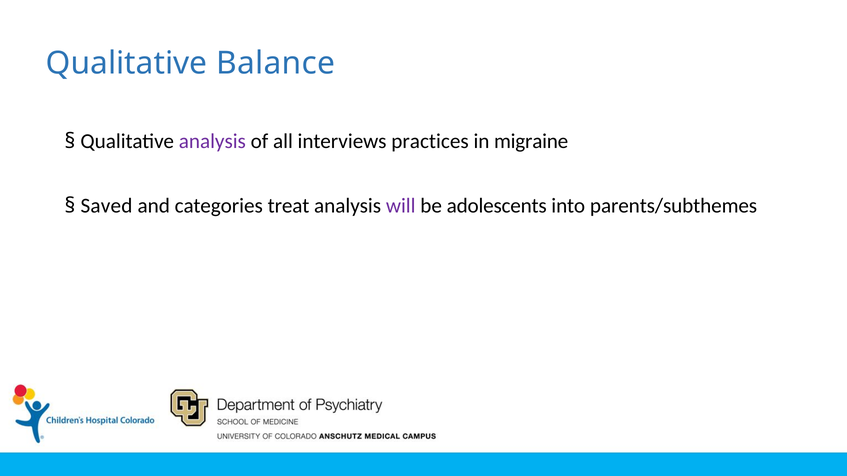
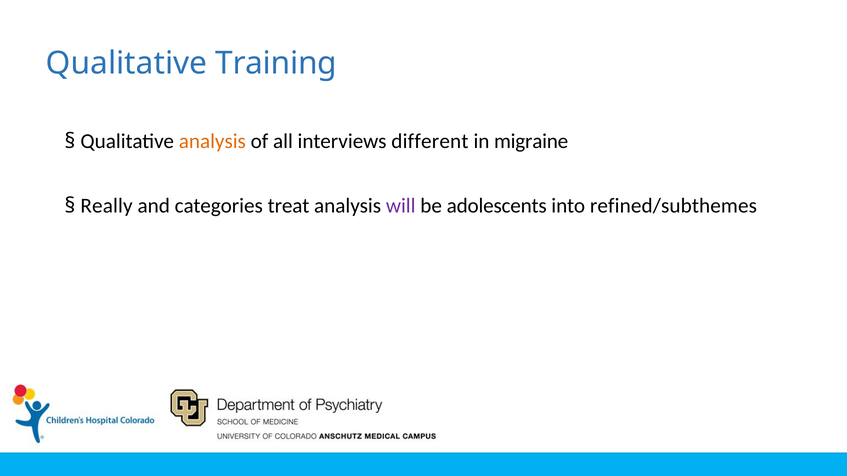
Balance: Balance -> Training (276, 63)
analysis colour: purple -> orange (212, 142)
practices: practices -> different (430, 142)
Saved: Saved -> Really (107, 206)
parents/subthemes: parents/subthemes -> refined/subthemes (673, 206)
